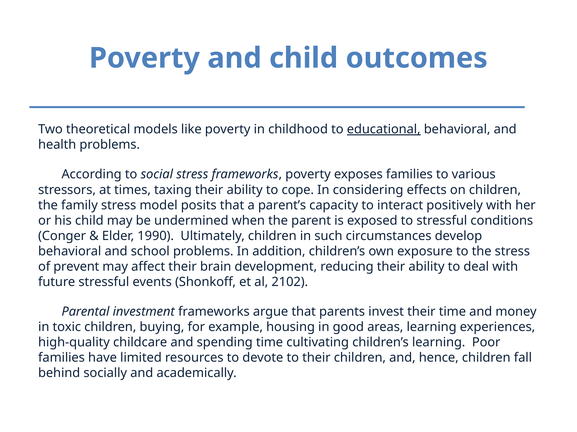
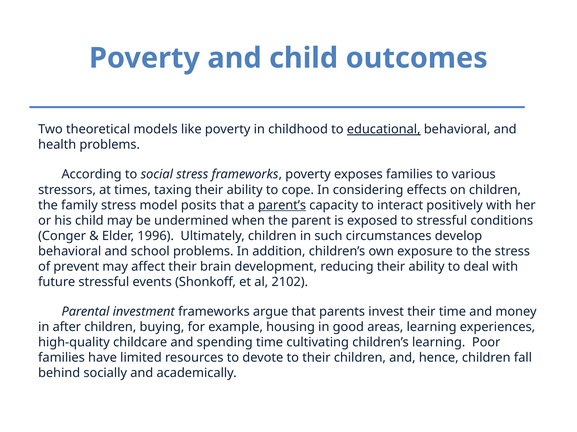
parent’s underline: none -> present (282, 205)
1990: 1990 -> 1996 (156, 236)
toxic: toxic -> after (67, 328)
